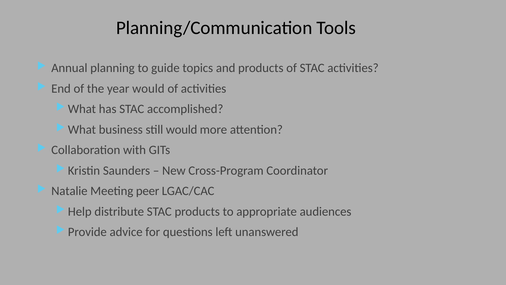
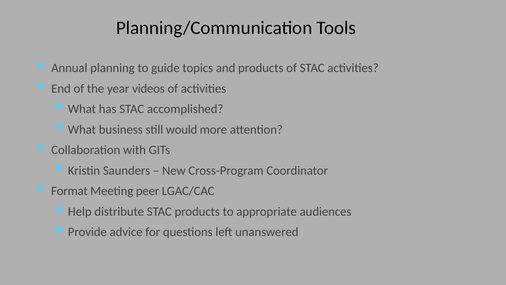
year would: would -> videos (148, 88)
Natalie: Natalie -> Format (69, 191)
